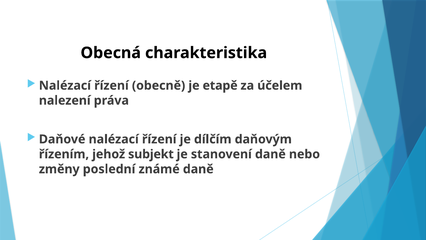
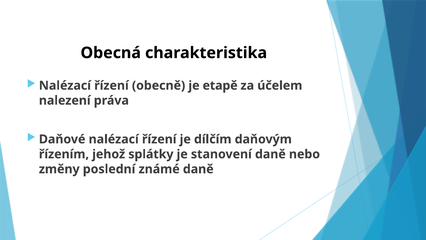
subjekt: subjekt -> splátky (151, 154)
